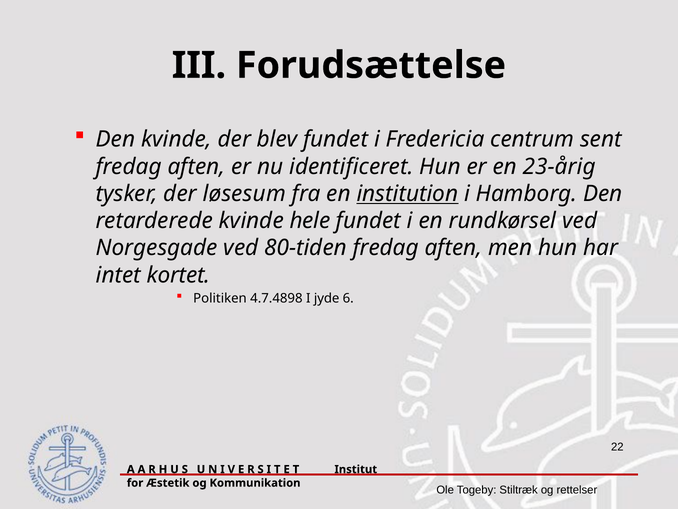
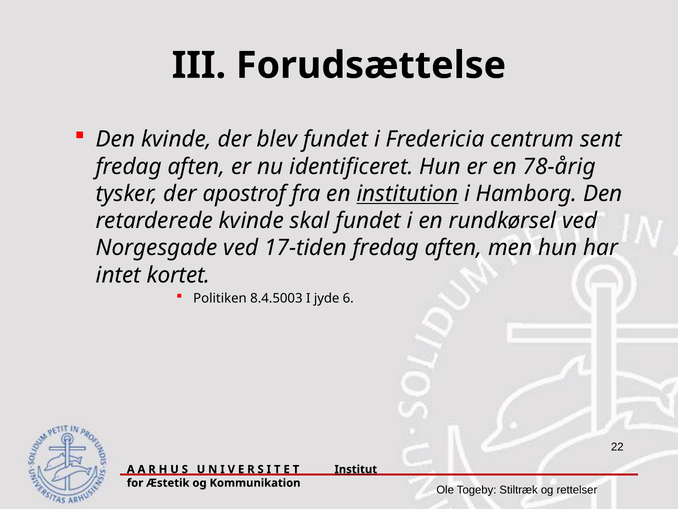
23-årig: 23-årig -> 78-årig (559, 166)
løsesum: løsesum -> apostrof (244, 194)
hele: hele -> skal (310, 221)
80-tiden: 80-tiden -> 17-tiden (306, 248)
4.7.4898: 4.7.4898 -> 8.4.5003 (276, 298)
Institut underline: none -> present (356, 469)
